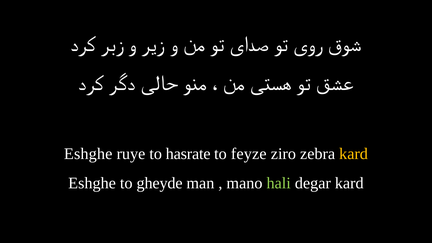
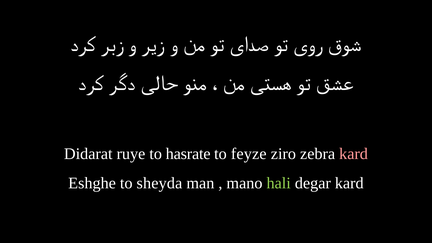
Eshghe: Eshghe -> Didarat (88, 154)
kard colour: yellow -> pink (354, 154)
gheyde: gheyde -> sheyda (159, 183)
